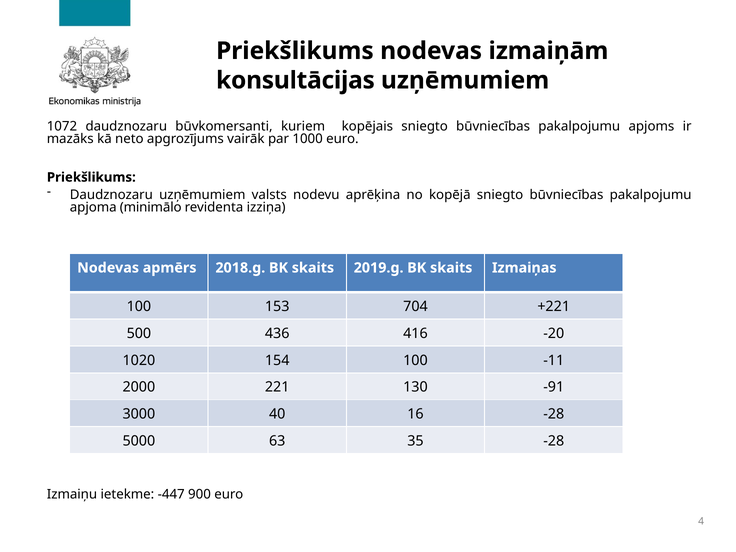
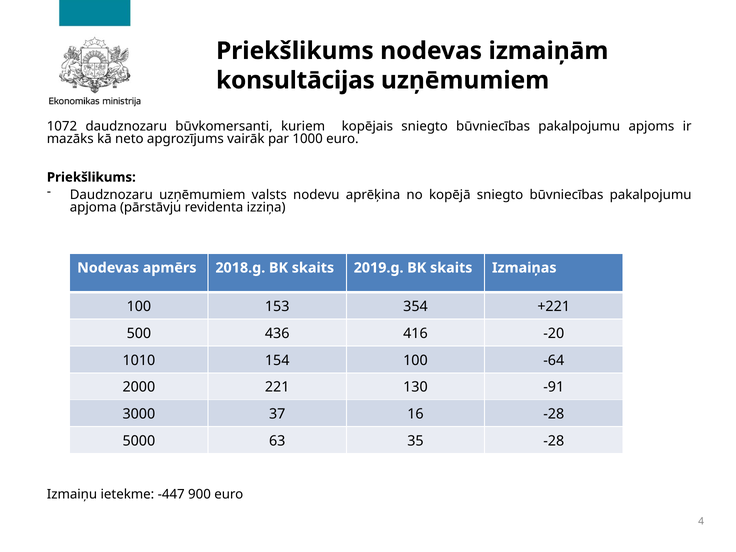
minimālo: minimālo -> pārstāvju (151, 208)
704: 704 -> 354 (415, 307)
1020: 1020 -> 1010 (139, 360)
-11: -11 -> -64 (554, 360)
40: 40 -> 37 (277, 414)
